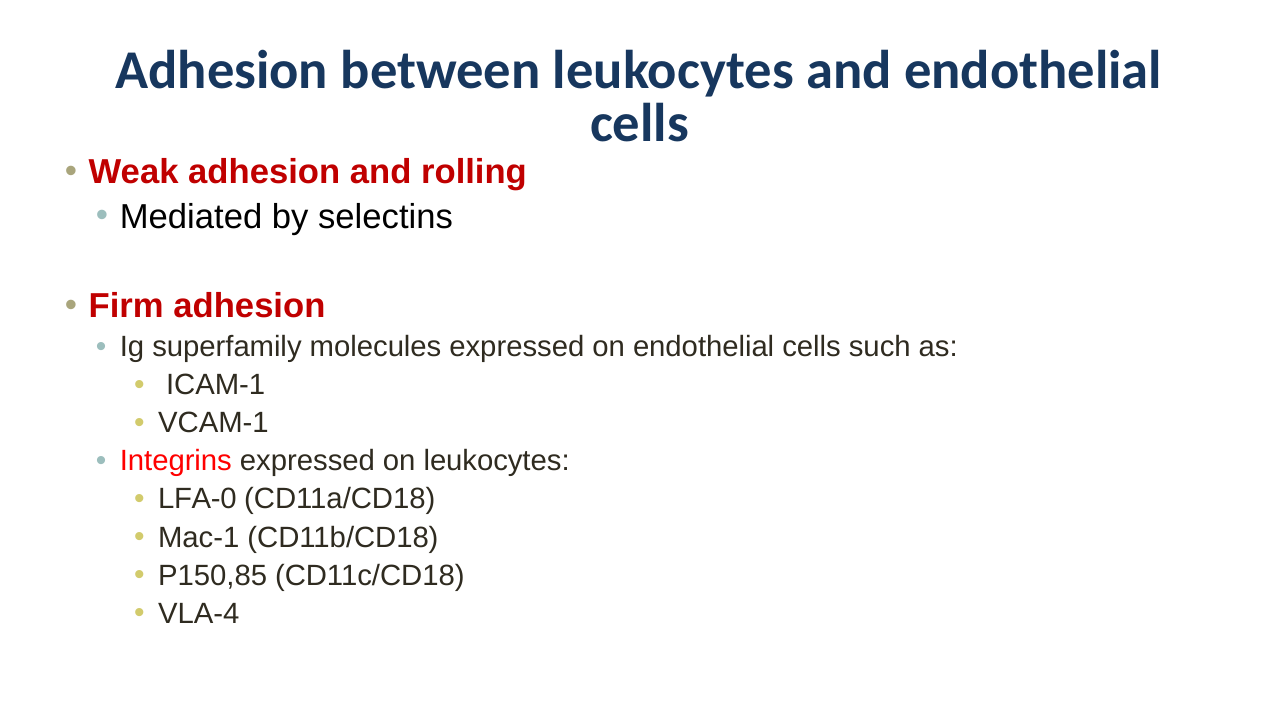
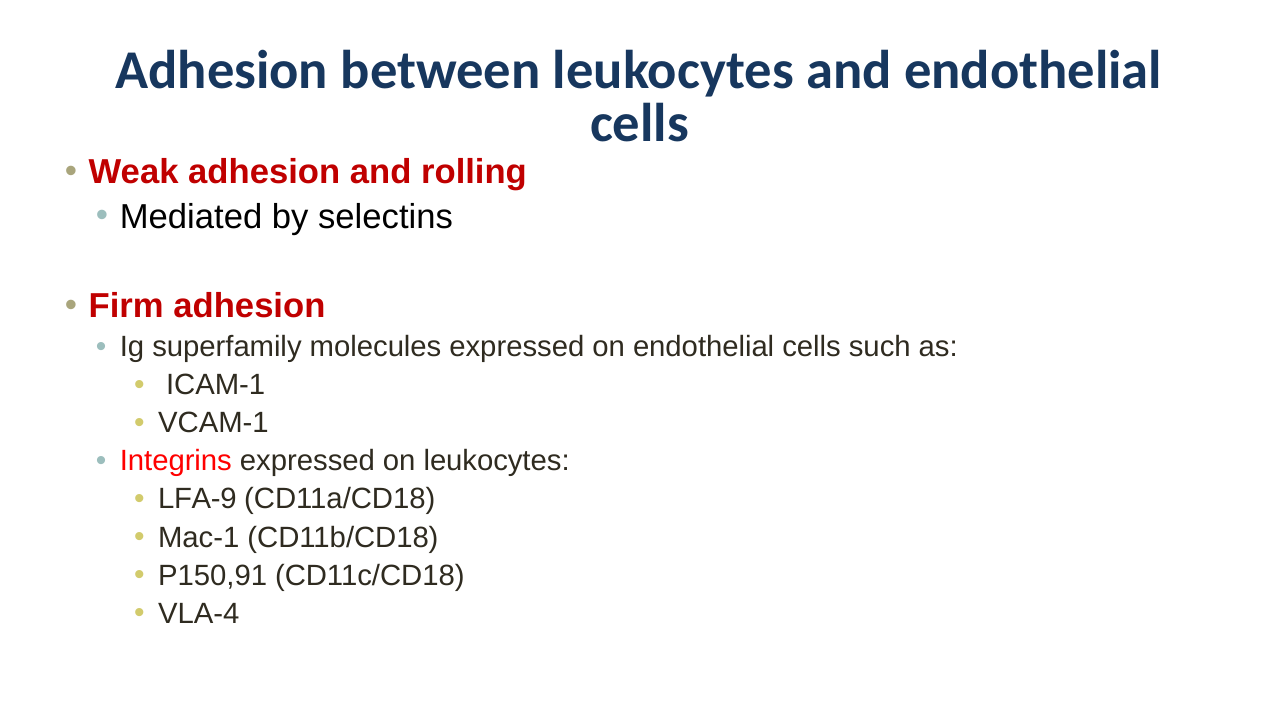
LFA-0: LFA-0 -> LFA-9 (197, 500)
P150,85: P150,85 -> P150,91 (213, 576)
